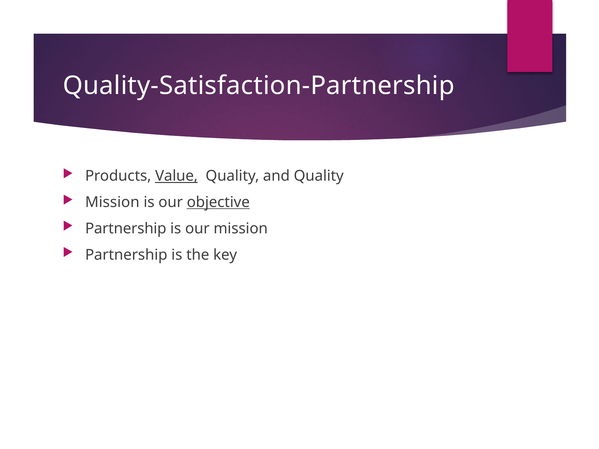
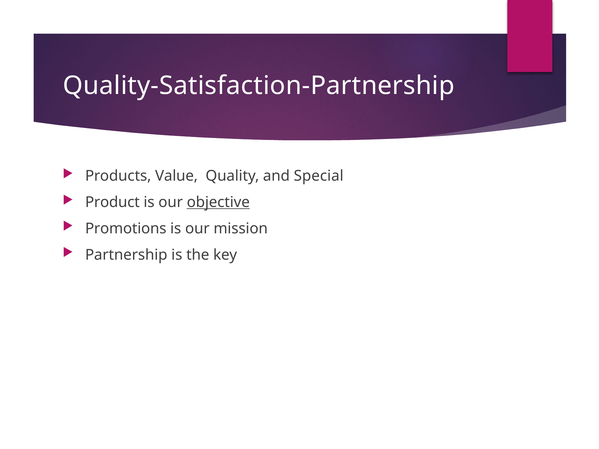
Value underline: present -> none (176, 176)
and Quality: Quality -> Special (319, 176)
Mission: Mission -> Product (112, 202)
Partnership: Partnership -> Promotions (126, 229)
